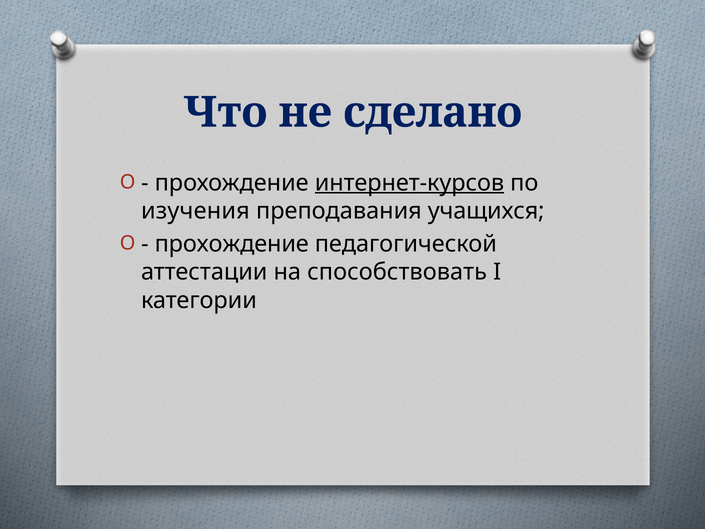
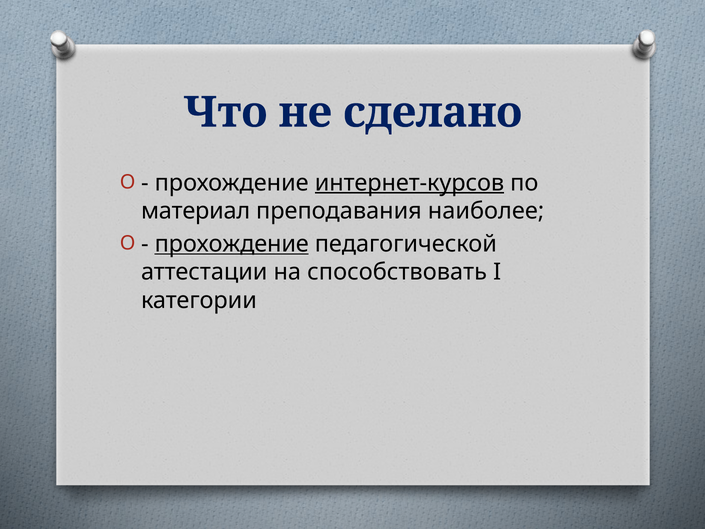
изучения: изучения -> материал (196, 211)
учащихся: учащихся -> наиболее (486, 211)
прохождение underline: none -> present (232, 244)
